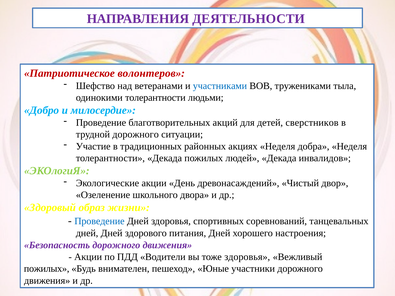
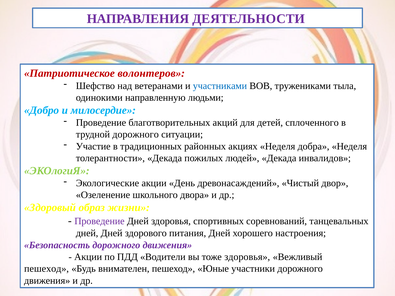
одинокими толерантности: толерантности -> направленную (155, 98)
сверстников: сверстников -> сплоченного (312, 123)
Проведение colour: blue -> purple (99, 221)
пожилых: пожилых -> пешеход (47, 269)
